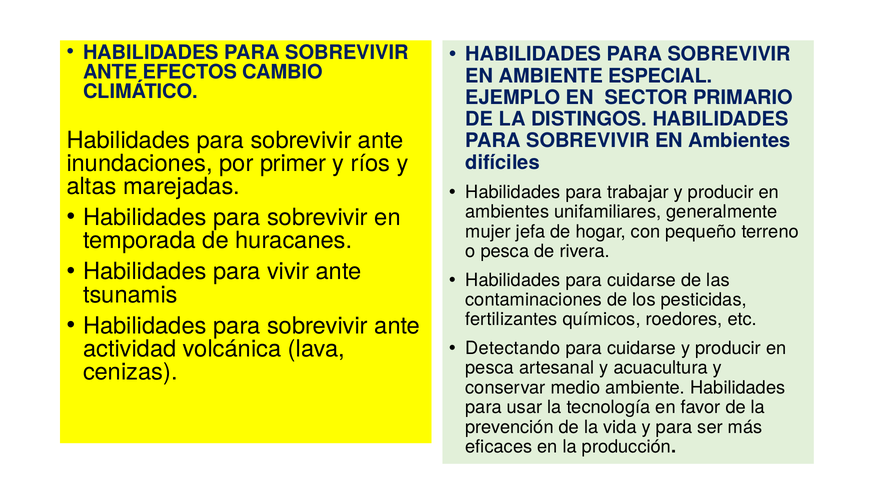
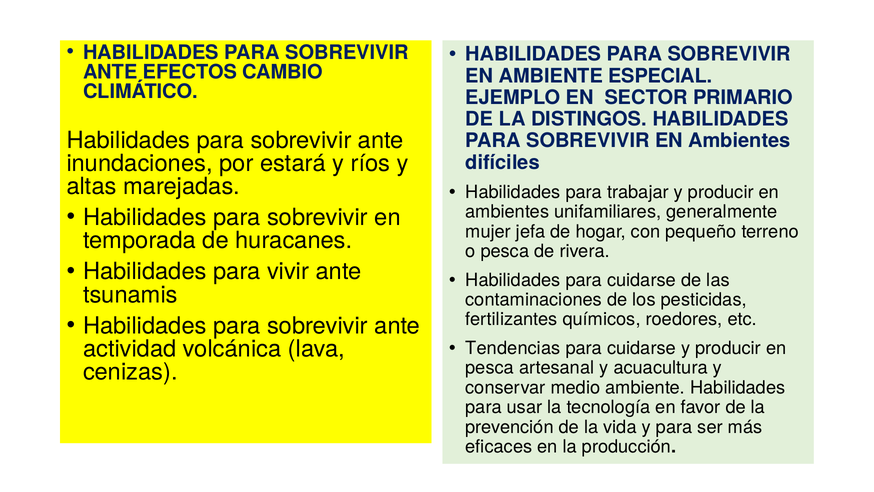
primer: primer -> estará (293, 163)
Detectando: Detectando -> Tendencias (513, 348)
